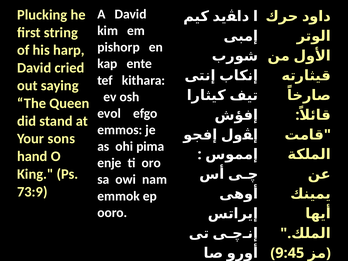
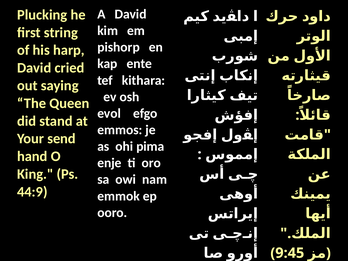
sons: sons -> send (62, 139)
73:9: 73:9 -> 44:9 (32, 192)
